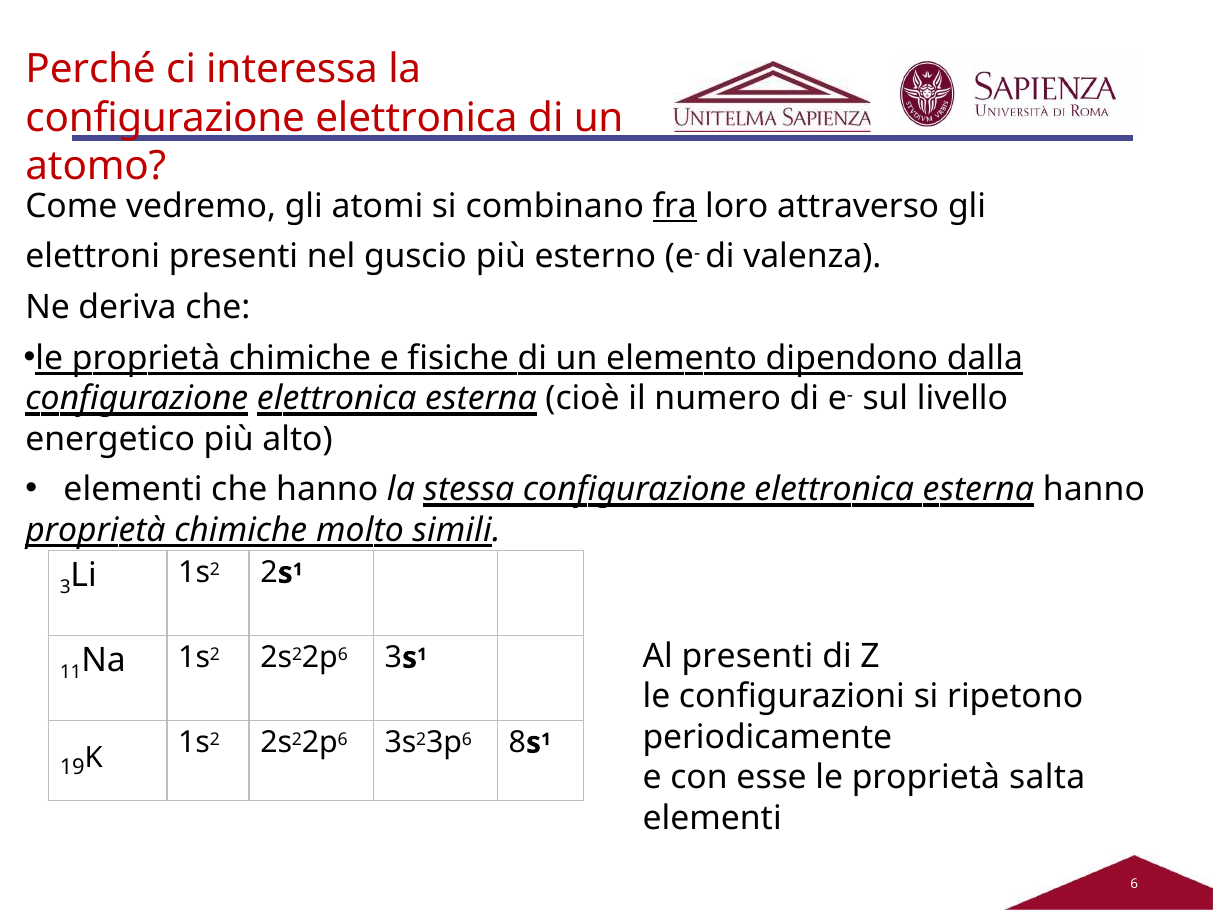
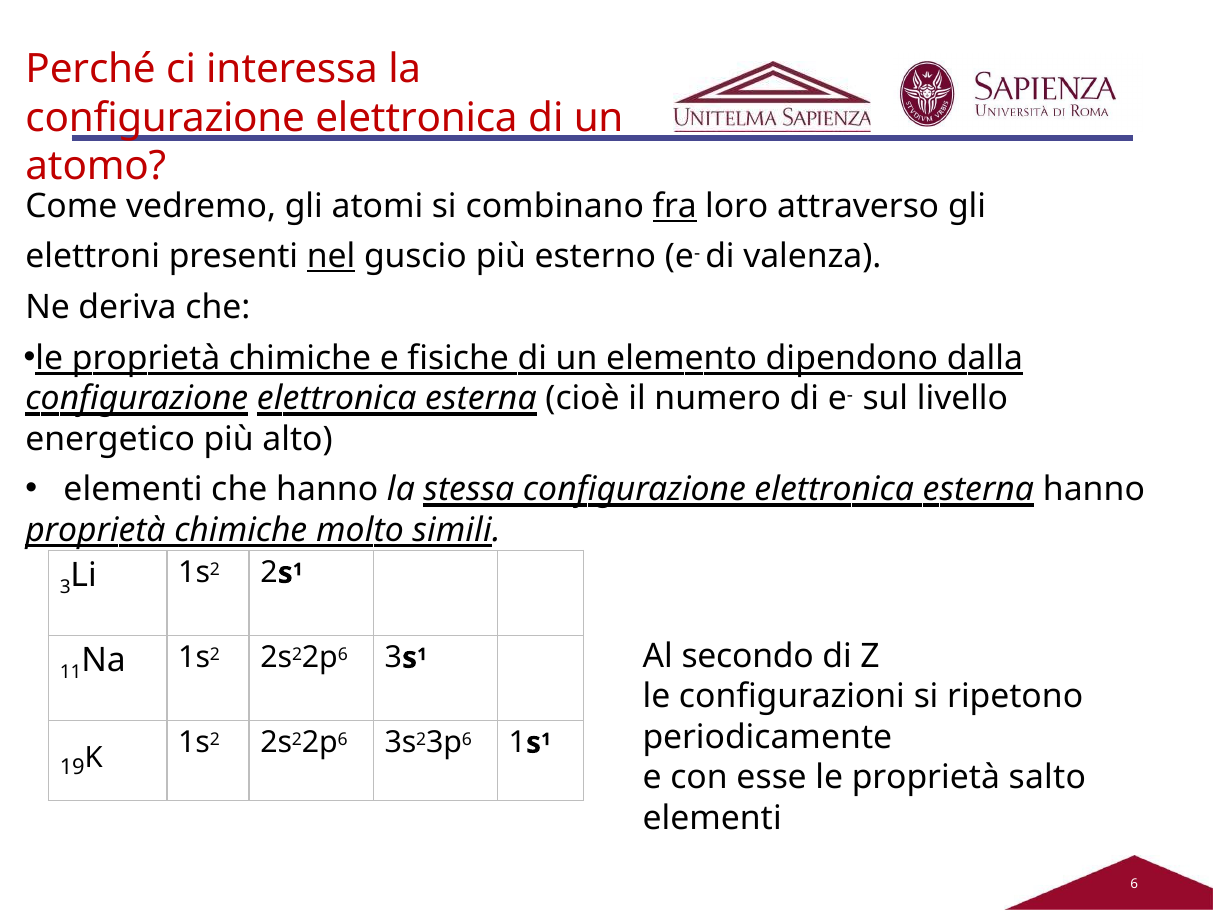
nel underline: none -> present (331, 257)
Al presenti: presenti -> secondo (748, 656)
8: 8 -> 1 (517, 743)
salta: salta -> salto (1047, 777)
